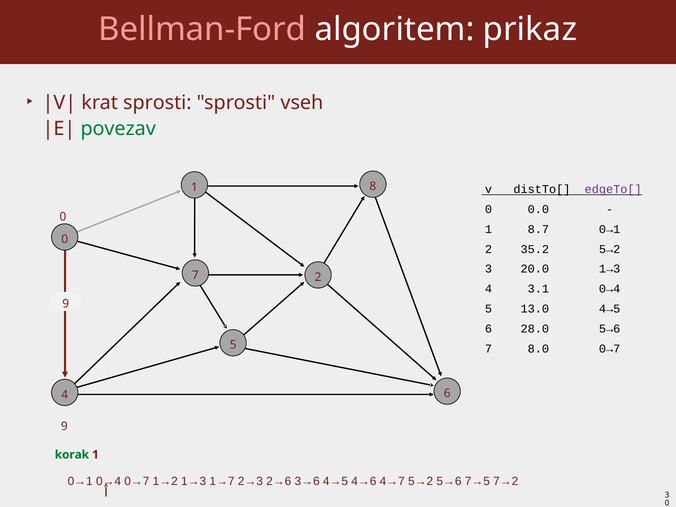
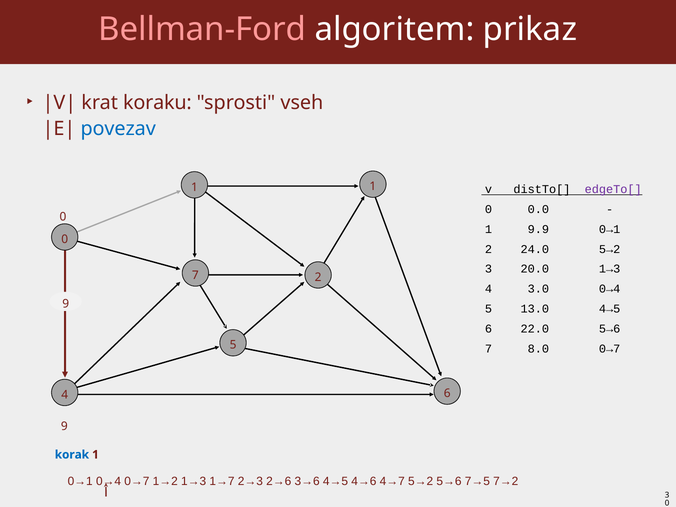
krat sprosti: sprosti -> koraku (157, 103)
povezav colour: green -> blue (118, 129)
1 8: 8 -> 1 (373, 186)
8.7: 8.7 -> 9.9 (538, 229)
35.2: 35.2 -> 24.0 (535, 249)
3.1: 3.1 -> 3.0 (538, 289)
28.0: 28.0 -> 22.0 (535, 329)
korak colour: green -> blue (72, 455)
